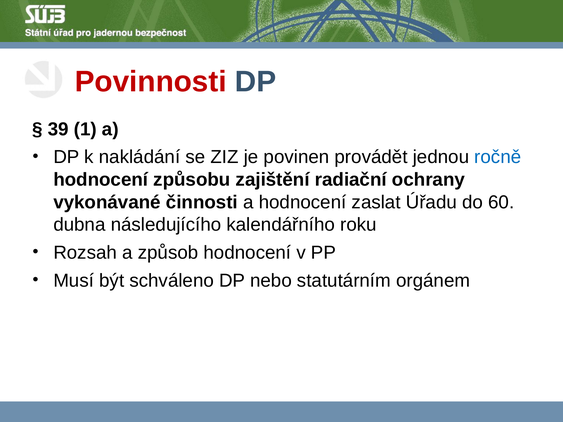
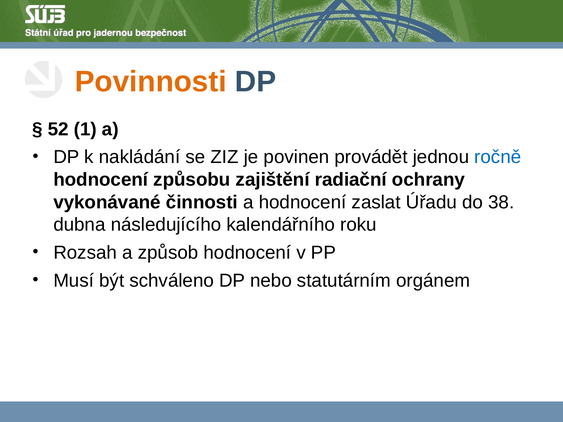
Povinnosti colour: red -> orange (151, 82)
39: 39 -> 52 (58, 129)
60: 60 -> 38 (501, 202)
